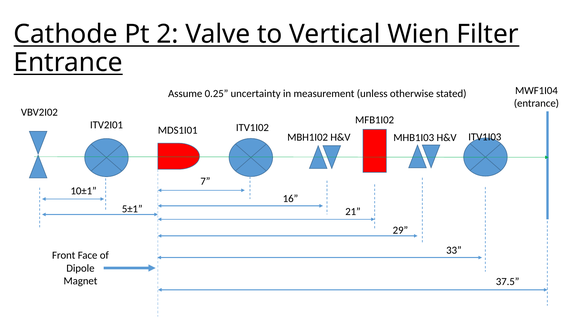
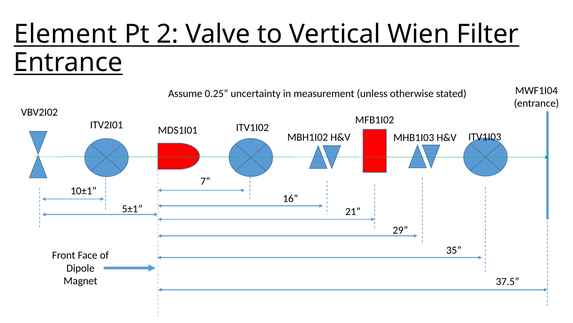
Cathode: Cathode -> Element (65, 34)
33: 33 -> 35 (454, 250)
